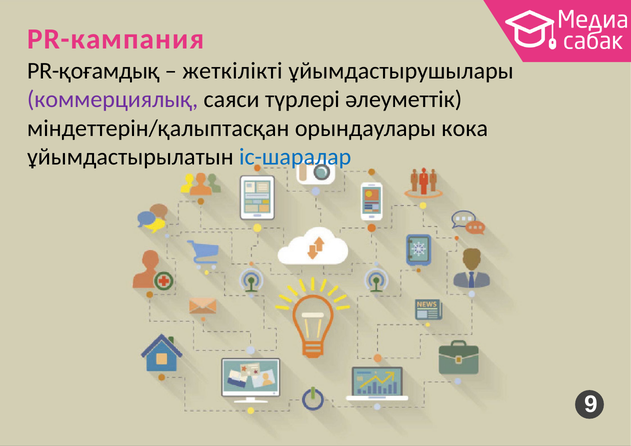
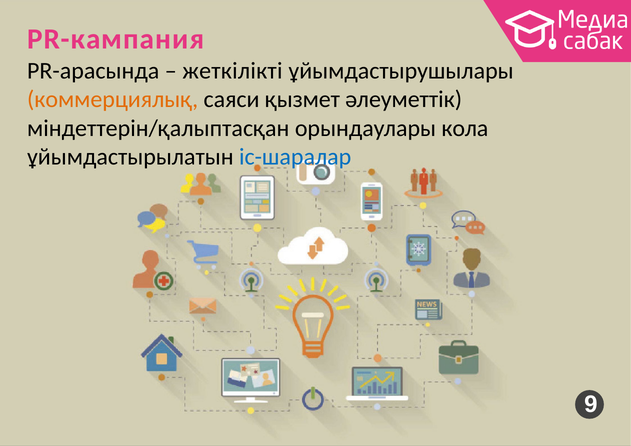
PR-қоғамдық: PR-қоғамдық -> PR-арасында (93, 71)
коммерциялық colour: purple -> orange (113, 100)
түрлері: түрлері -> қызмет (302, 100)
кока: кока -> кола (465, 128)
